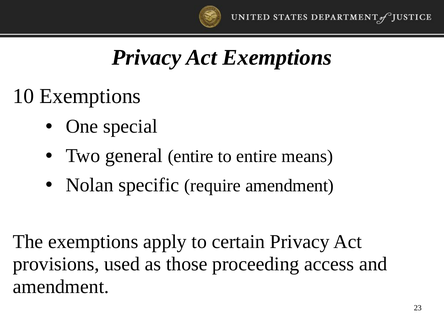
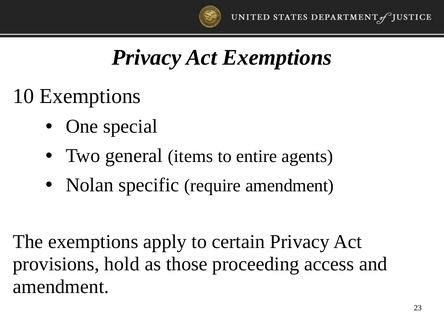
general entire: entire -> items (190, 156)
means: means -> agents (307, 156)
used: used -> hold (122, 264)
